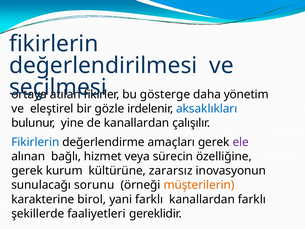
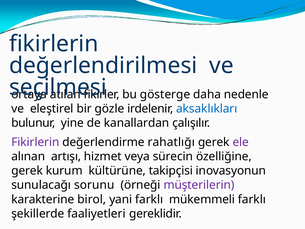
yönetim: yönetim -> nedenle (246, 94)
Fikirlerin colour: blue -> purple (35, 142)
amaçları: amaçları -> rahatlığı (171, 142)
bağlı: bağlı -> artışı (66, 156)
zararsız: zararsız -> takipçisi (171, 171)
müşterilerin colour: orange -> purple (199, 185)
farklı kanallardan: kanallardan -> mükemmeli (202, 199)
